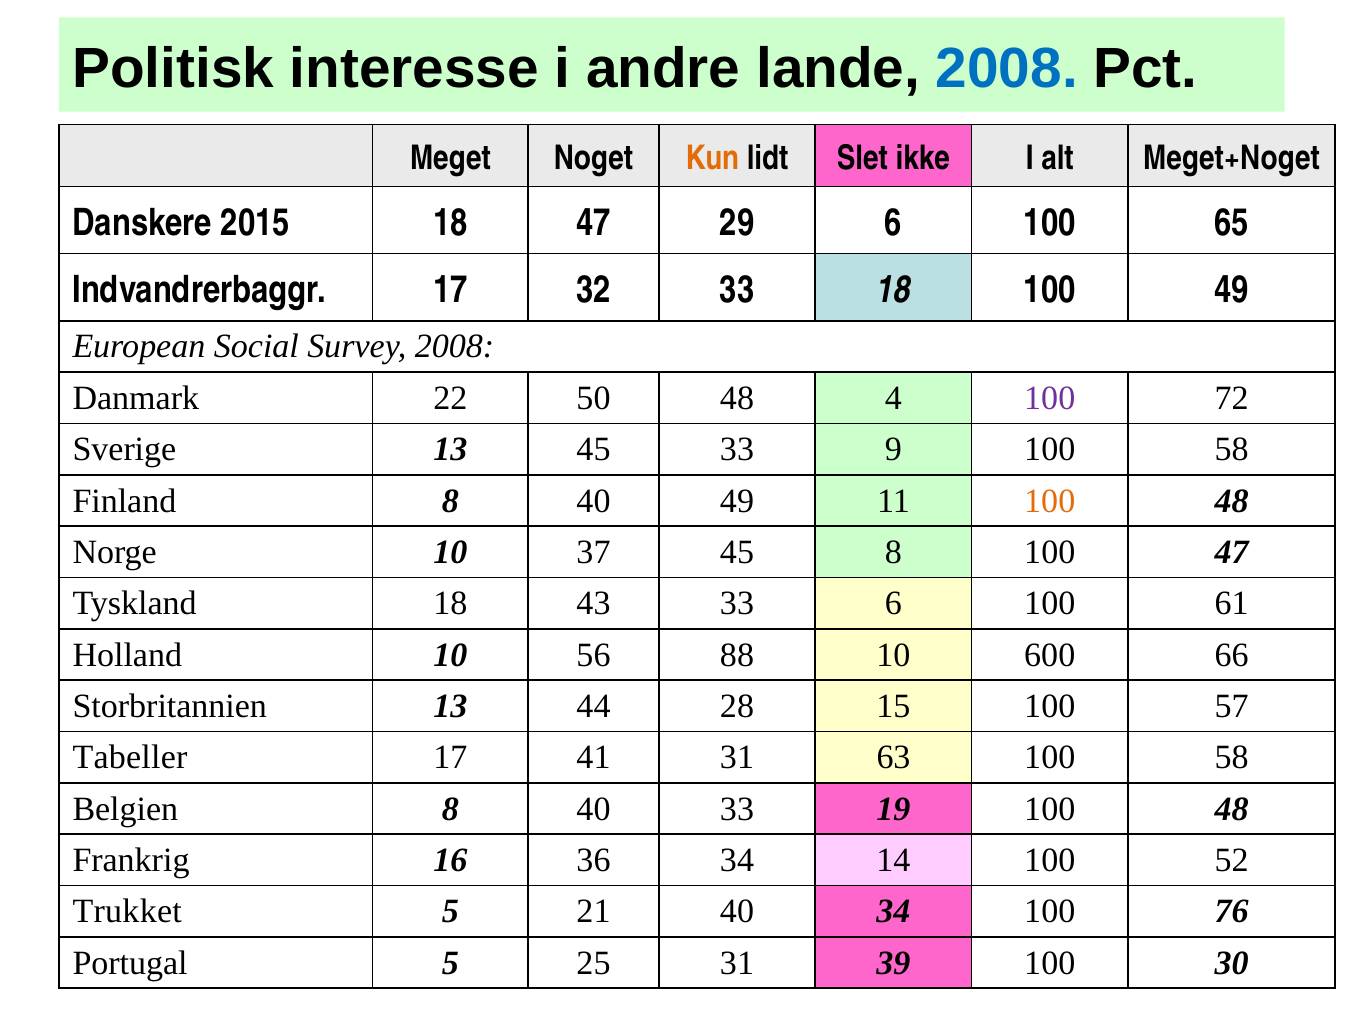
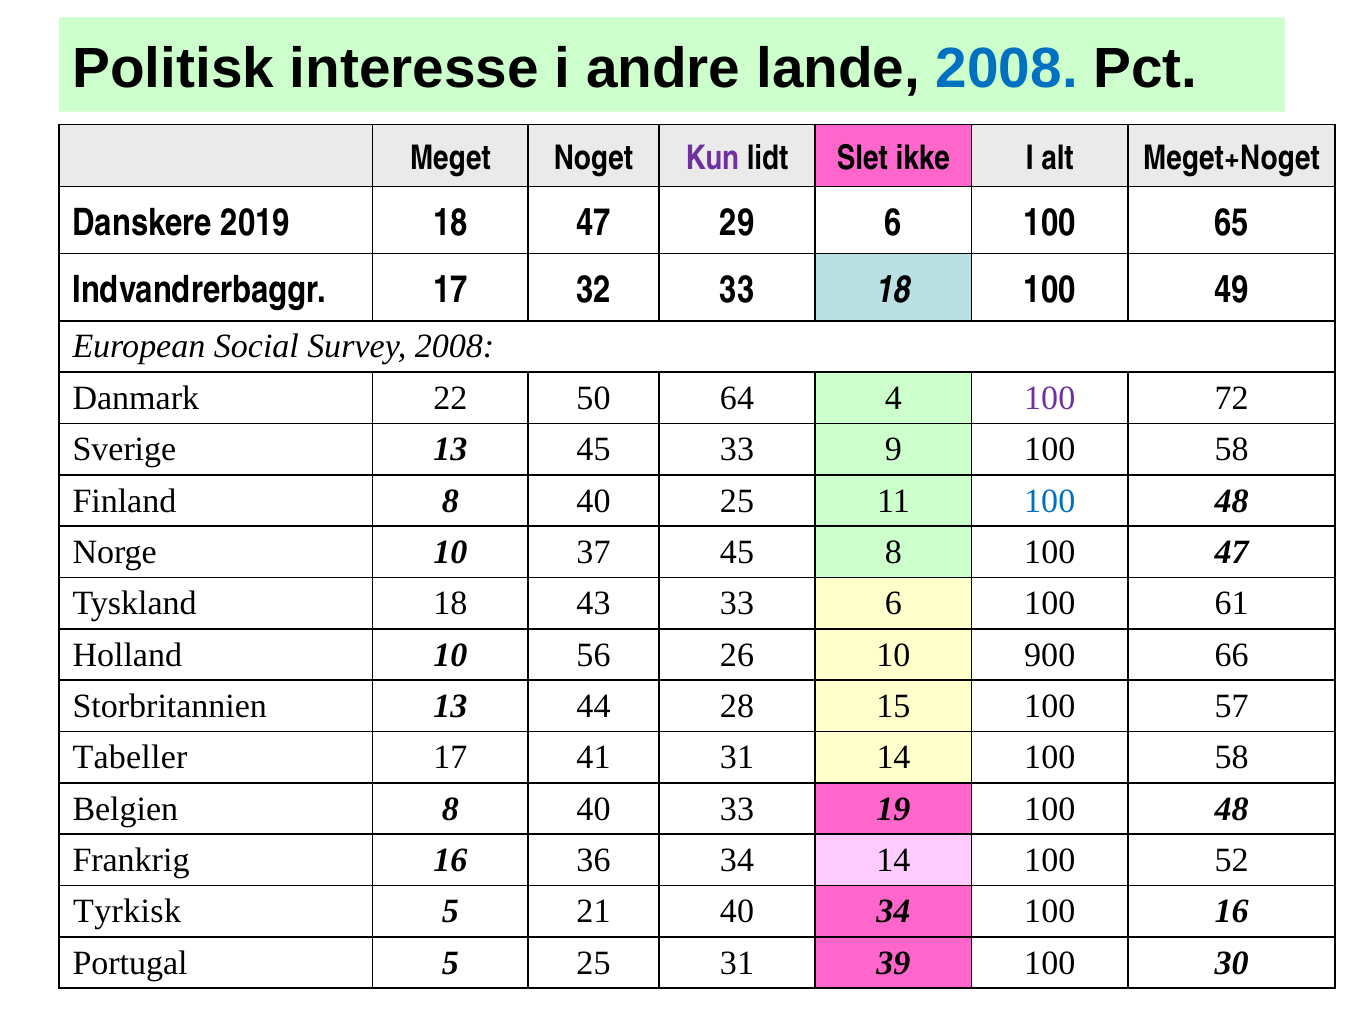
Kun colour: orange -> purple (712, 158)
2015: 2015 -> 2019 (255, 223)
50 48: 48 -> 64 (737, 398)
40 49: 49 -> 25 (737, 501)
100 colour: orange -> blue (1050, 501)
88: 88 -> 26 (737, 655)
600: 600 -> 900 (1050, 655)
31 63: 63 -> 14 (894, 758)
Trukket: Trukket -> Tyrkisk (127, 912)
100 76: 76 -> 16 (1232, 912)
